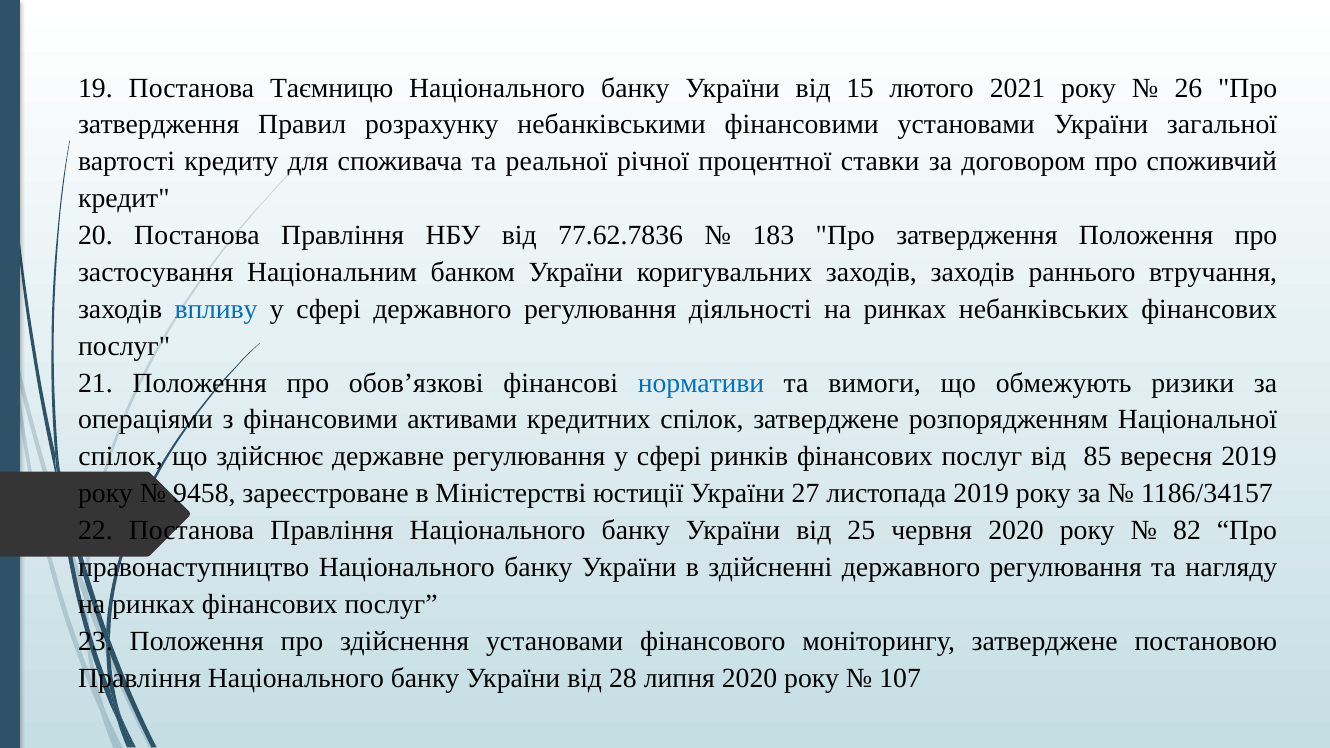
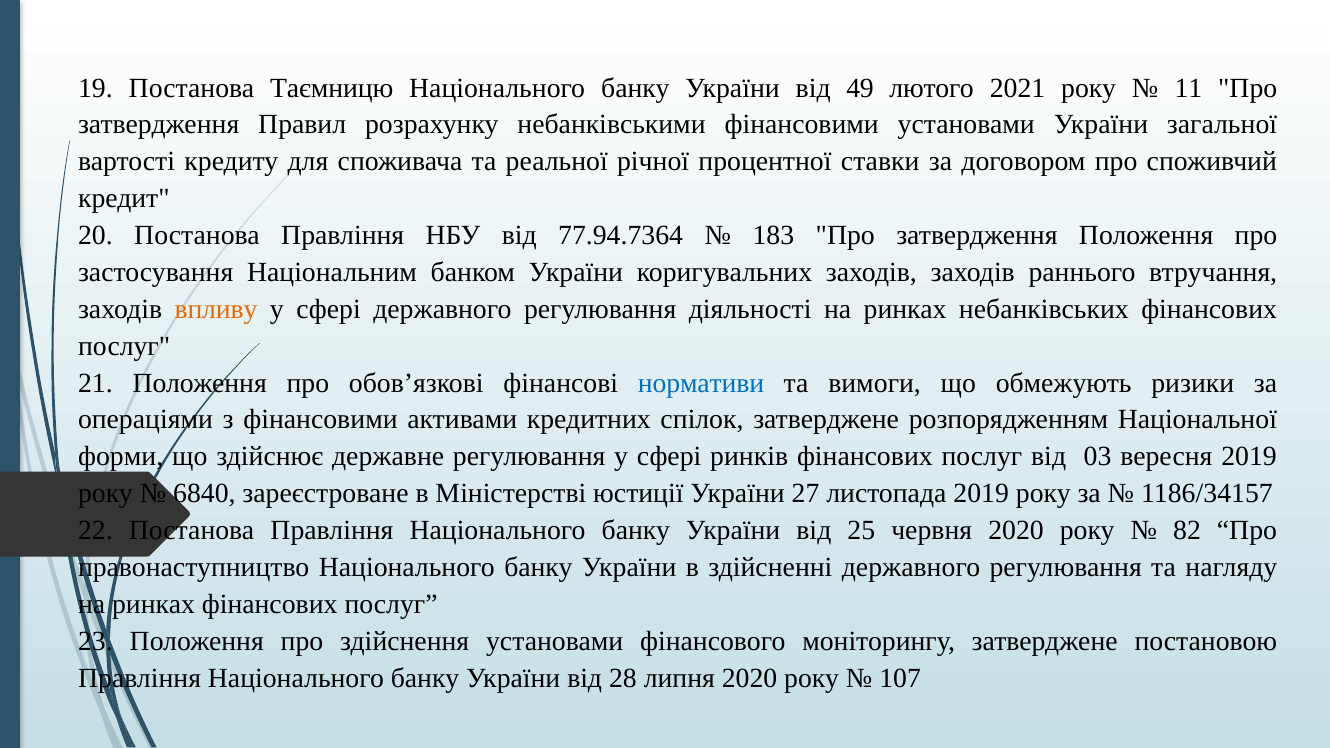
15: 15 -> 49 (860, 88)
26: 26 -> 11 (1188, 88)
77.62.7836: 77.62.7836 -> 77.94.7364 (621, 235)
впливу colour: blue -> orange (216, 309)
спілок: спілок -> форми (121, 457)
85: 85 -> 03 (1098, 457)
9458: 9458 -> 6840 (204, 494)
